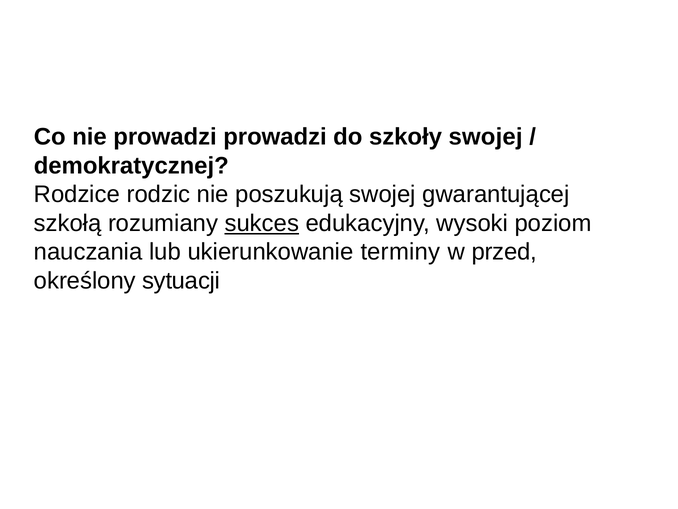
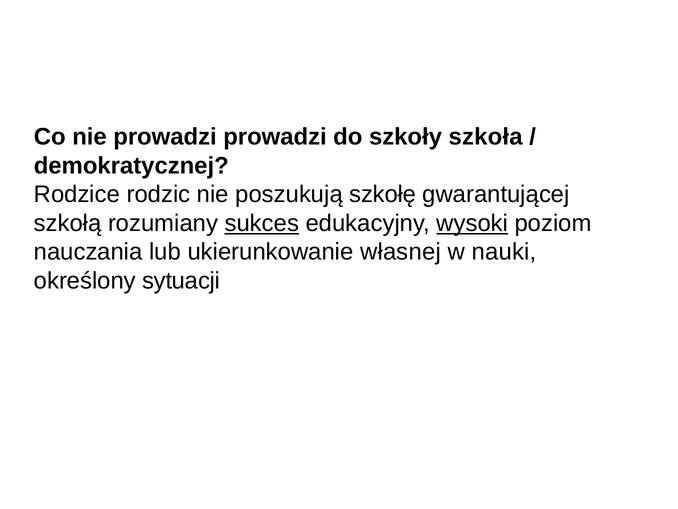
szkoły swojej: swojej -> szkoła (486, 137)
poszukują swojej: swojej -> szkołę (383, 194)
wysoki underline: none -> present (472, 223)
terminy: terminy -> własnej (400, 252)
przed: przed -> nauki (504, 252)
